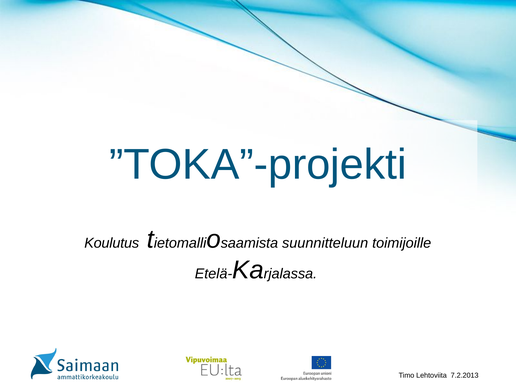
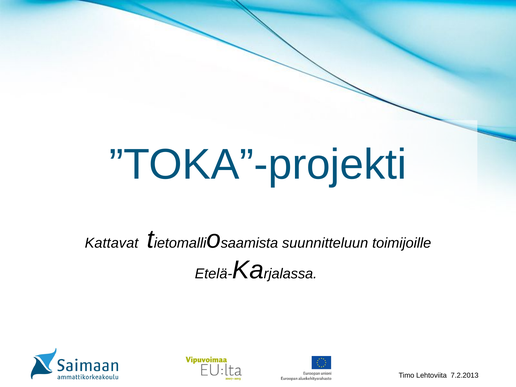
Koulutus: Koulutus -> Kattavat (112, 243)
